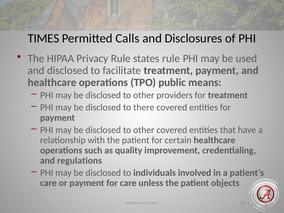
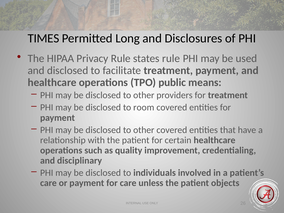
Calls: Calls -> Long (128, 38)
there: there -> room (144, 107)
regulations: regulations -> disciplinary (80, 161)
